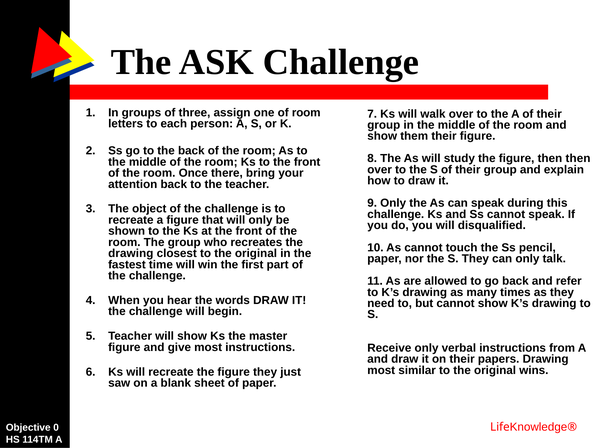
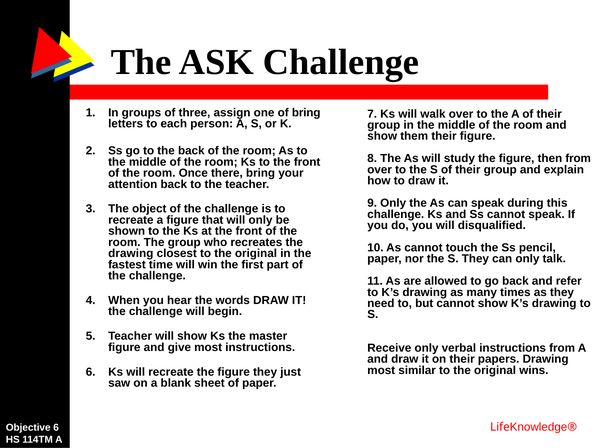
of room: room -> bring (306, 113)
then then: then -> from (578, 159)
Objective 0: 0 -> 6 (56, 428)
